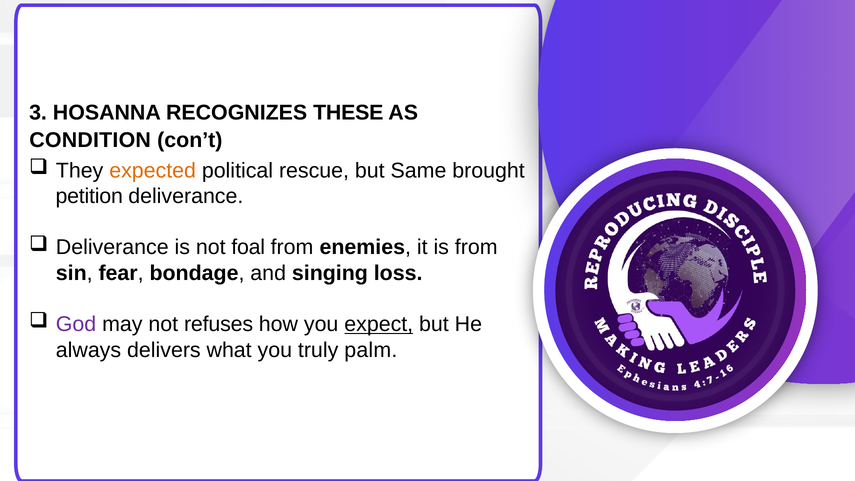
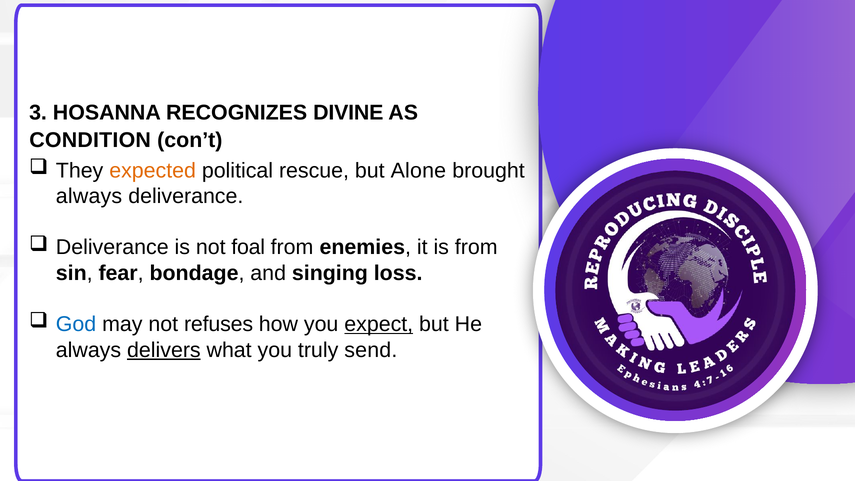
THESE: THESE -> DIVINE (348, 113)
Same: Same -> Alone (418, 170)
petition: petition -> always (89, 196)
God colour: purple -> blue (76, 324)
delivers underline: none -> present (164, 350)
palm: palm -> send (371, 350)
